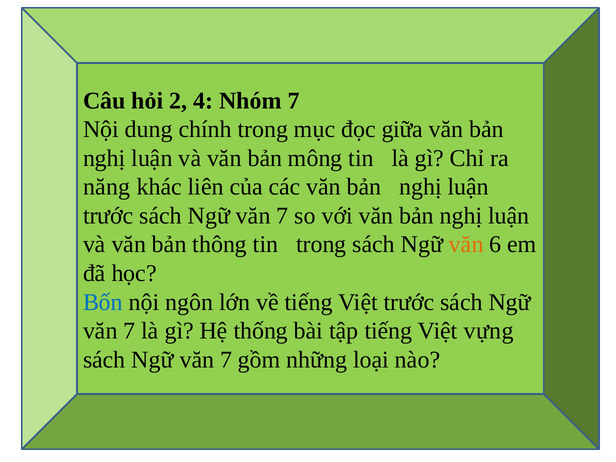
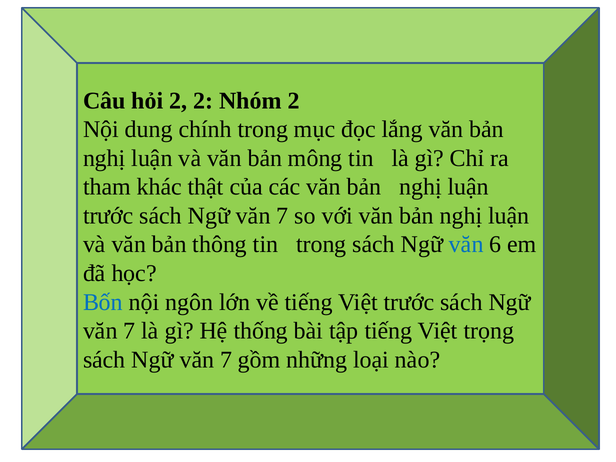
2 4: 4 -> 2 (203, 101)
Nhóm 7: 7 -> 2 (293, 101)
giữa: giữa -> lắng (402, 130)
năng: năng -> tham (107, 187)
liên: liên -> thật (206, 187)
văn colour: orange -> blue (466, 245)
vựng: vựng -> trọng (489, 331)
